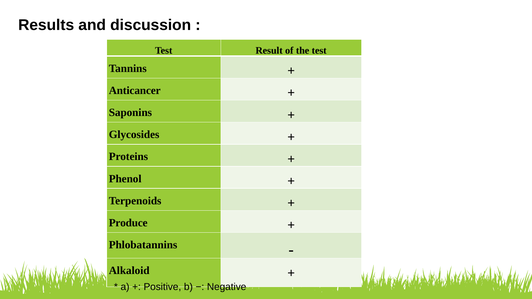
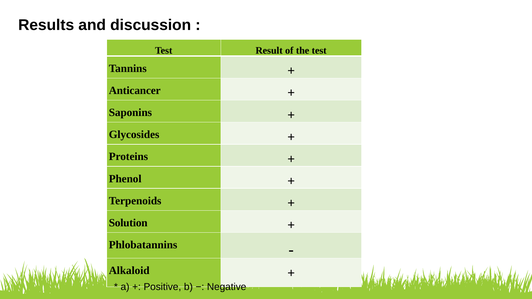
Produce: Produce -> Solution (128, 223)
